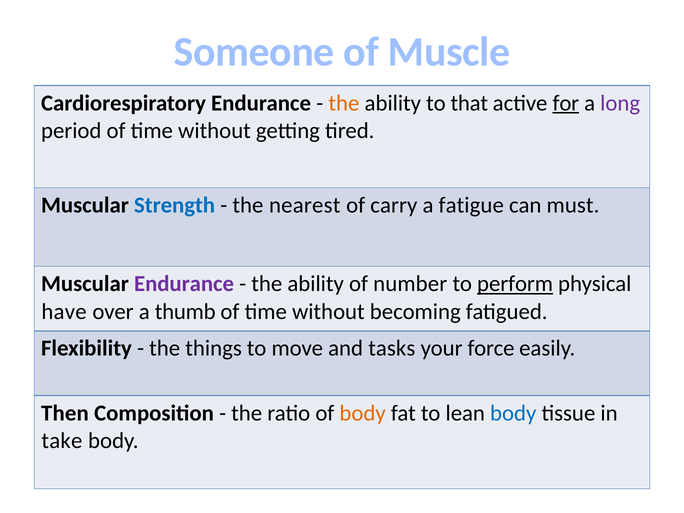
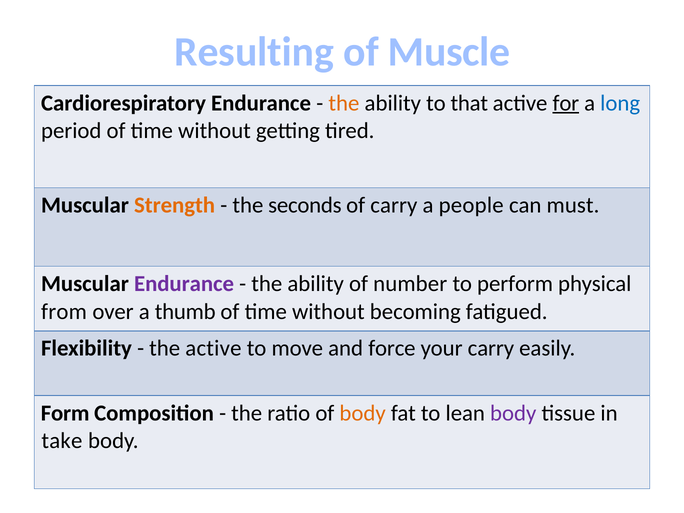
Someone: Someone -> Resulting (254, 52)
long colour: purple -> blue (620, 103)
Strength colour: blue -> orange (175, 205)
nearest: nearest -> seconds (305, 205)
fatigue: fatigue -> people (471, 205)
perform underline: present -> none (515, 284)
have: have -> from (64, 312)
the things: things -> active (213, 348)
tasks: tasks -> force (392, 348)
your force: force -> carry (491, 348)
Then: Then -> Form (65, 413)
body colour: blue -> purple (513, 413)
